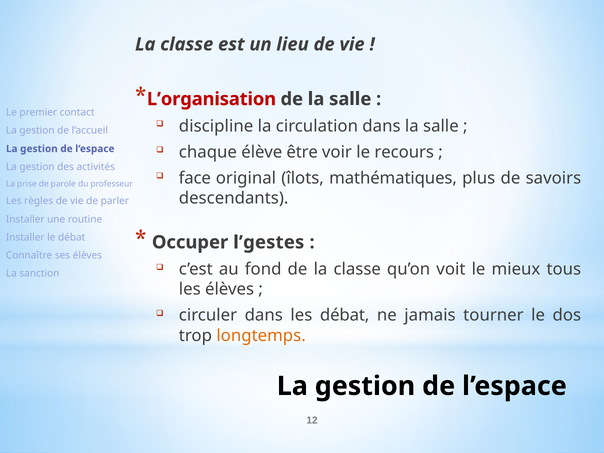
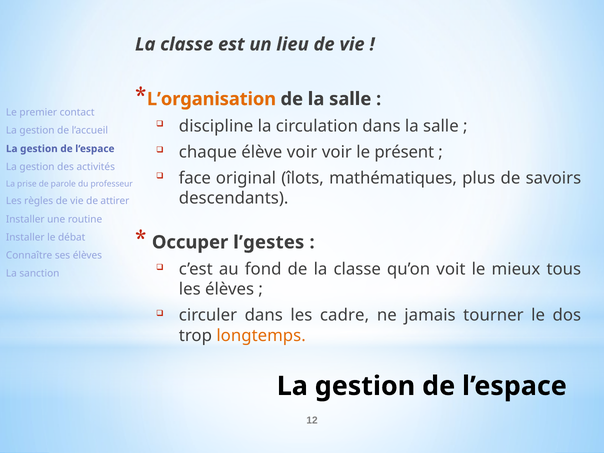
L’organisation colour: red -> orange (212, 99)
élève être: être -> voir (302, 152)
recours: recours -> présent (404, 152)
parler: parler -> attirer (115, 201)
les débat: débat -> cadre (345, 315)
